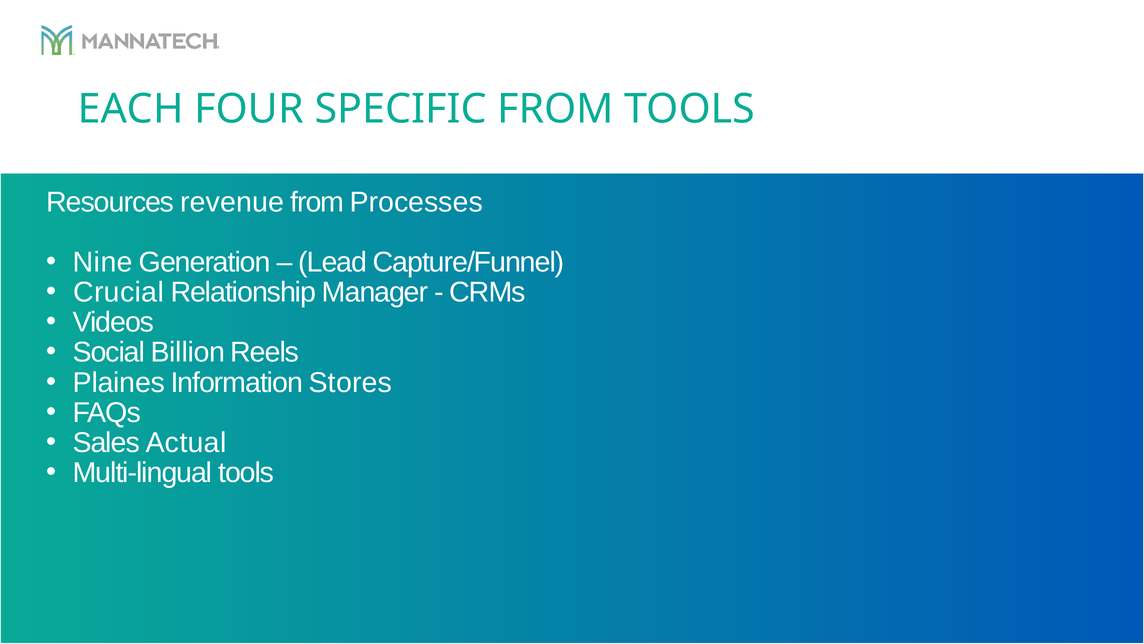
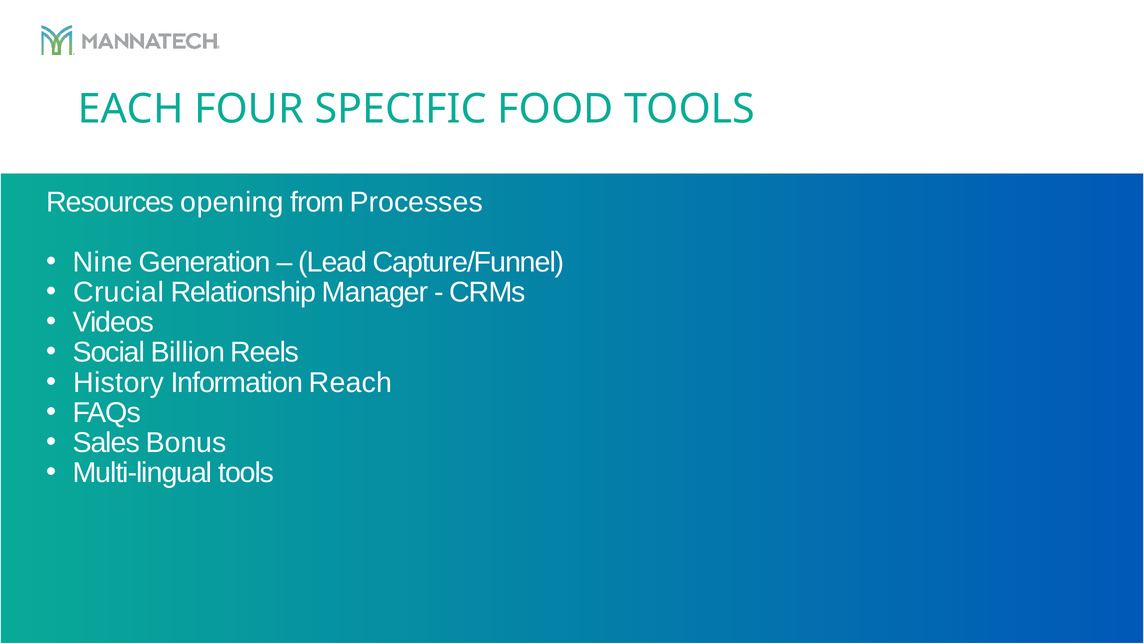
SPECIFIC FROM: FROM -> FOOD (555, 109)
revenue: revenue -> opening (232, 202)
Plaines: Plaines -> History (119, 382)
Stores: Stores -> Reach (350, 382)
Actual: Actual -> Bonus (186, 442)
